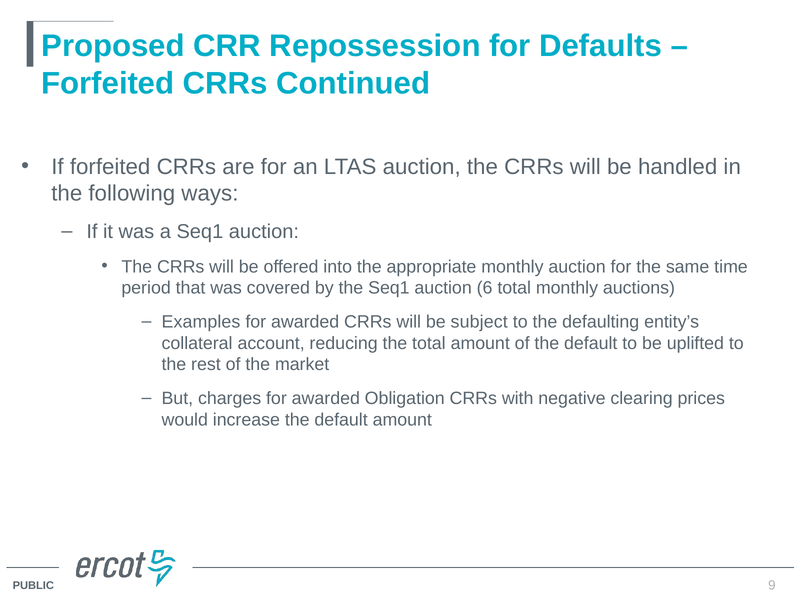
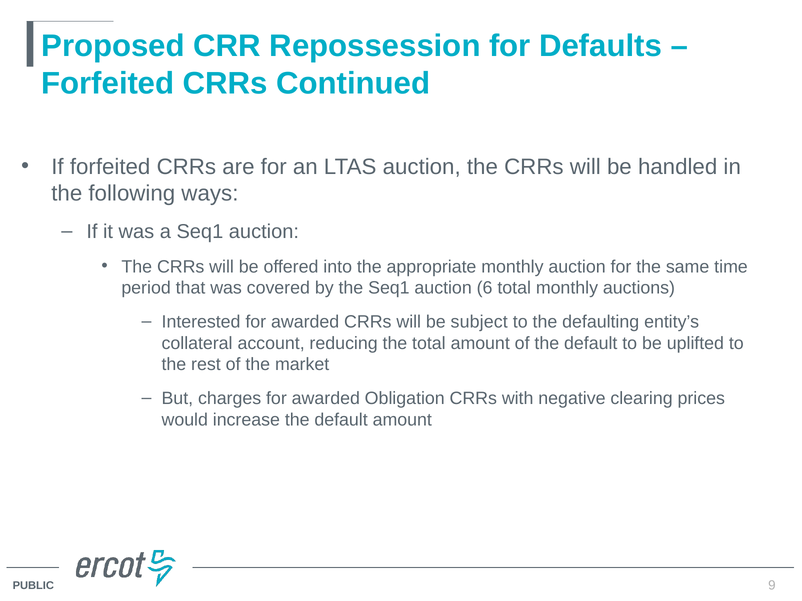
Examples: Examples -> Interested (201, 322)
